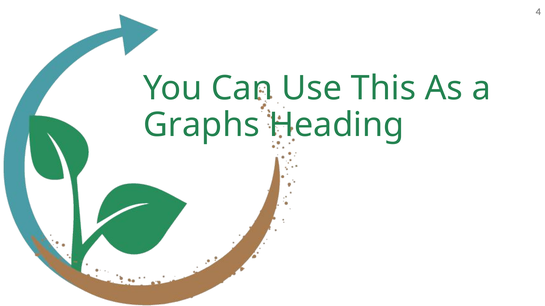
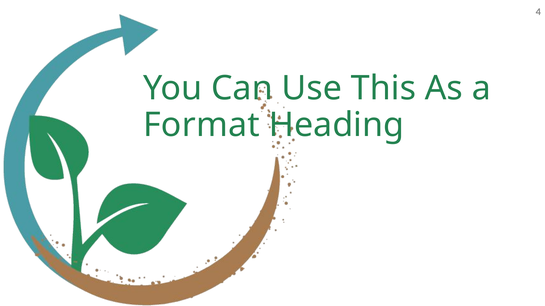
Graphs: Graphs -> Format (201, 125)
